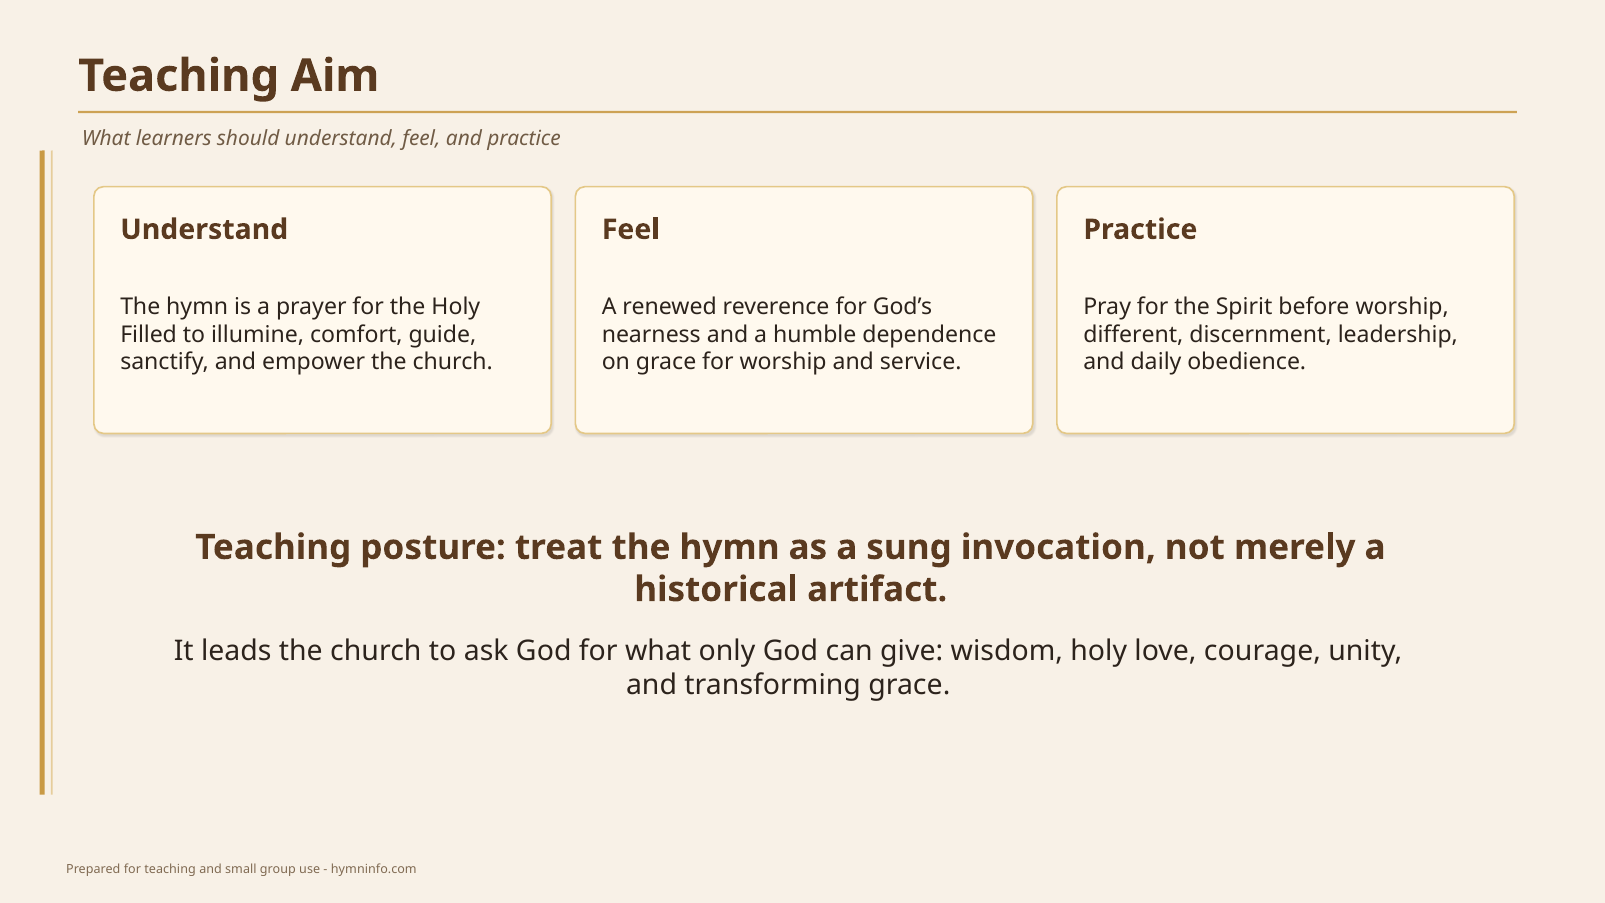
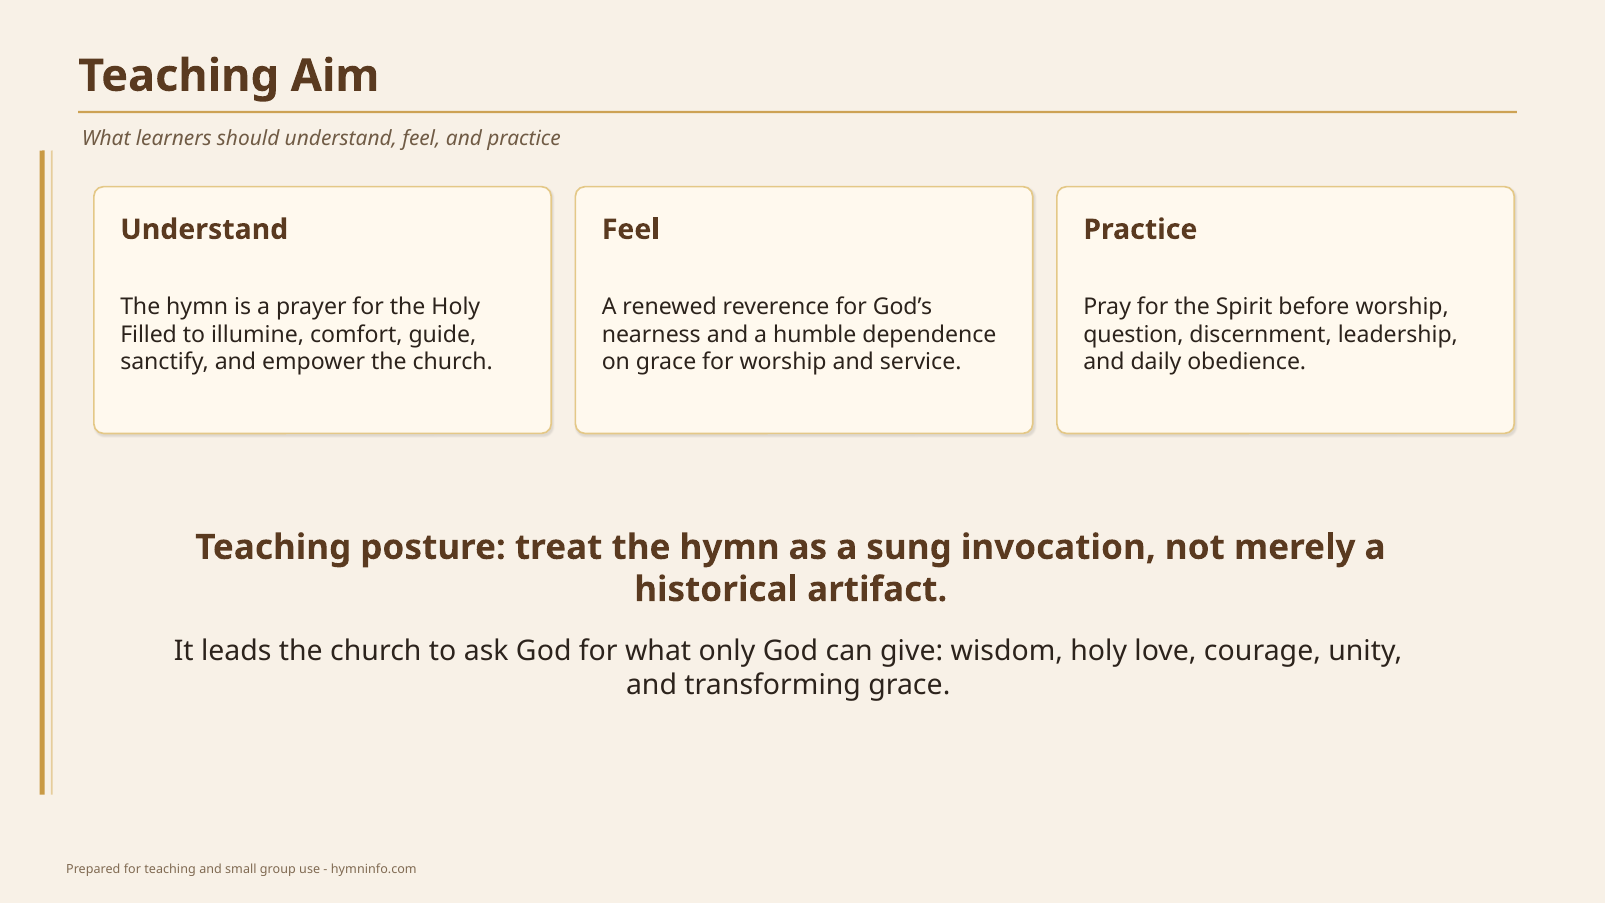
different: different -> question (1133, 334)
